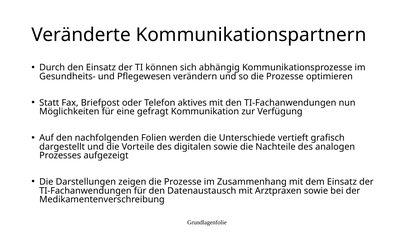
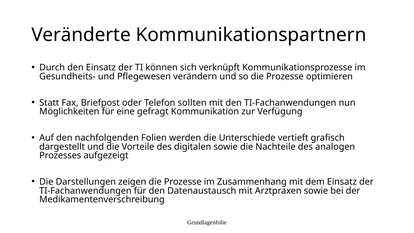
abhängig: abhängig -> verknüpft (219, 68)
aktives: aktives -> sollten (192, 103)
